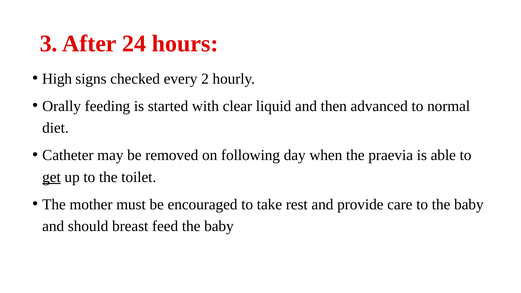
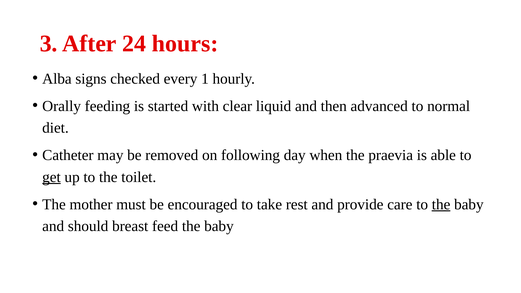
High: High -> Alba (57, 79)
2: 2 -> 1 (205, 79)
the underline: none -> present (441, 204)
